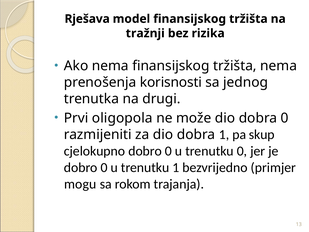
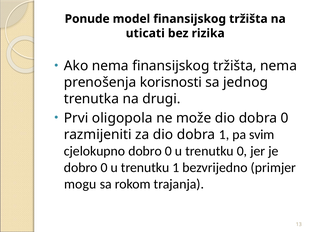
Rješava: Rješava -> Ponude (87, 19)
tražnji: tražnji -> uticati (145, 33)
skup: skup -> svim (262, 134)
